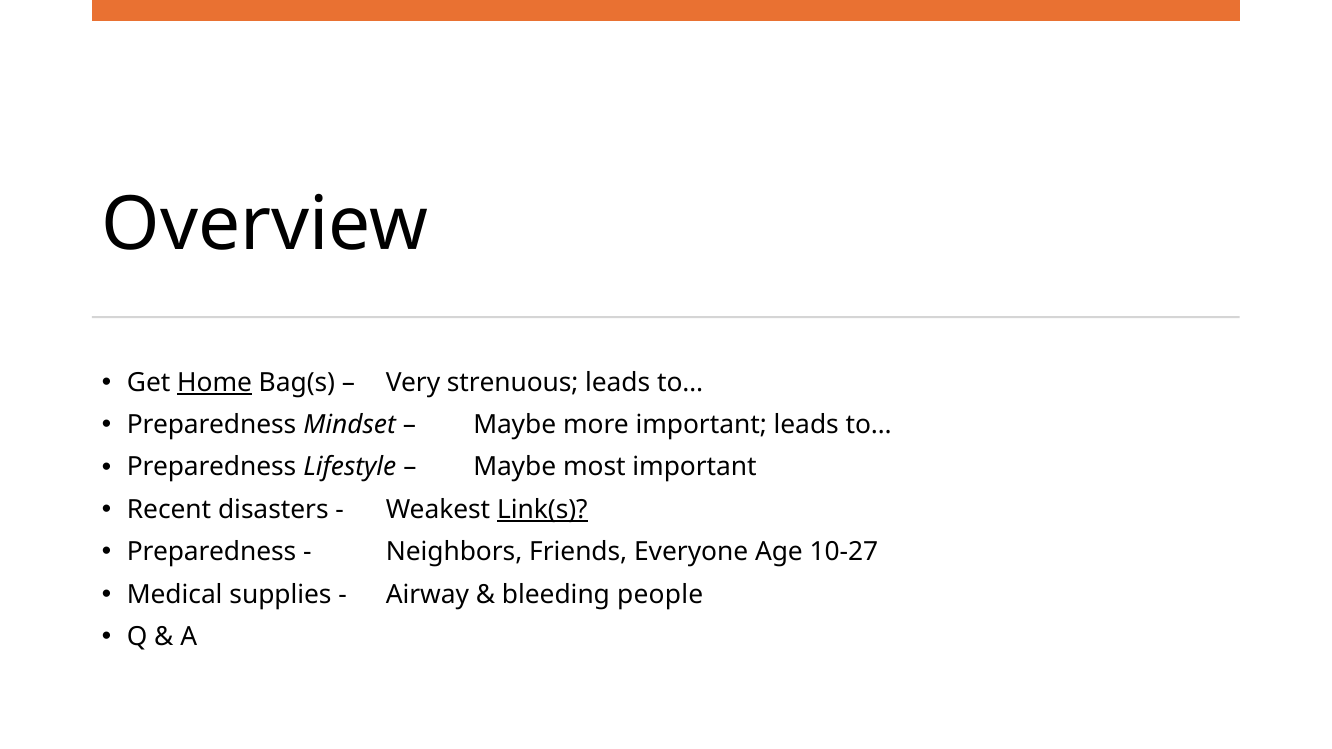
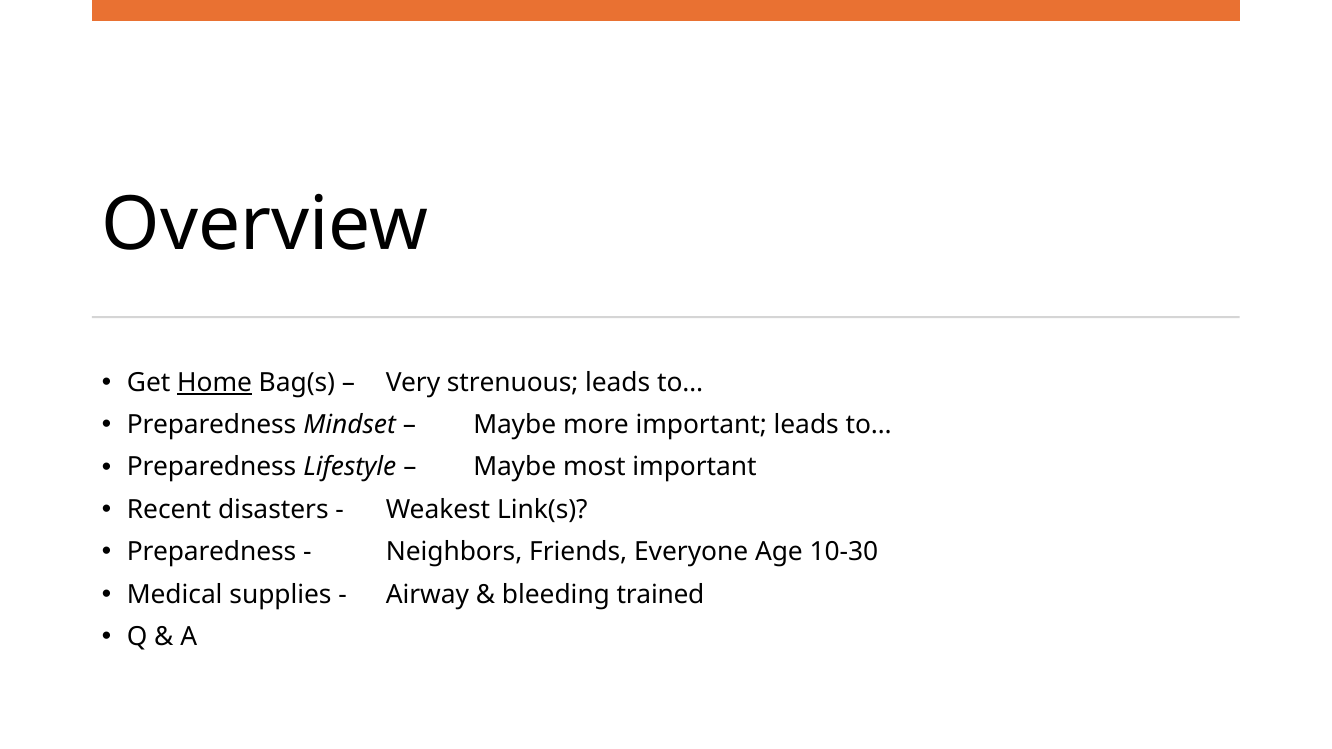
Link(s underline: present -> none (542, 510)
10-27: 10-27 -> 10-30 (844, 552)
people: people -> trained (660, 595)
